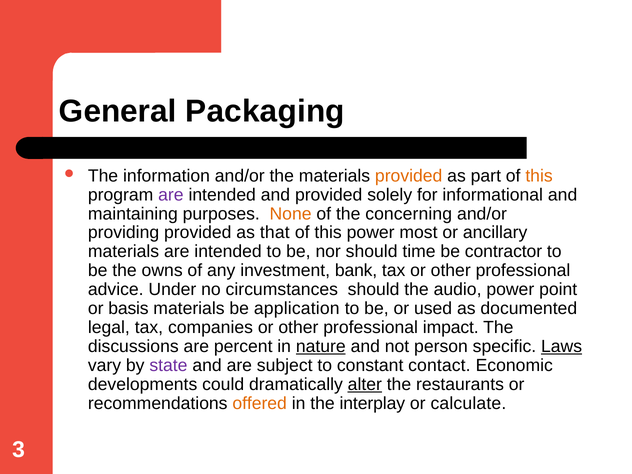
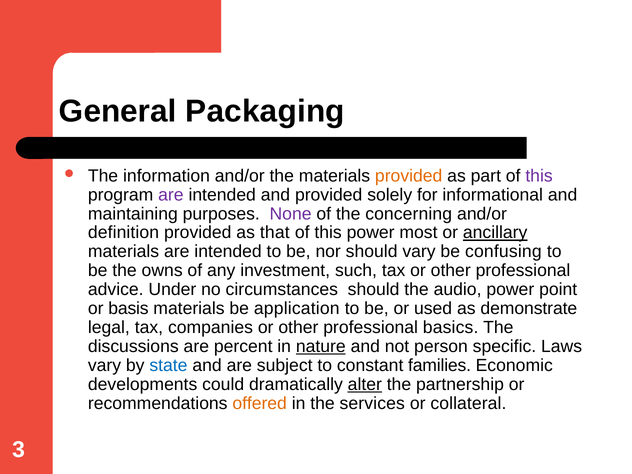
this colour: orange -> purple (539, 176)
None colour: orange -> purple (291, 214)
providing: providing -> definition (124, 233)
ancillary underline: none -> present (495, 233)
should time: time -> vary (419, 252)
contractor: contractor -> confusing (503, 252)
bank: bank -> such (356, 271)
documented: documented -> demonstrate (529, 309)
impact: impact -> basics (451, 327)
Laws underline: present -> none (562, 346)
state colour: purple -> blue (168, 365)
contact: contact -> families (440, 365)
restaurants: restaurants -> partnership (460, 384)
interplay: interplay -> services (372, 403)
calculate: calculate -> collateral (468, 403)
